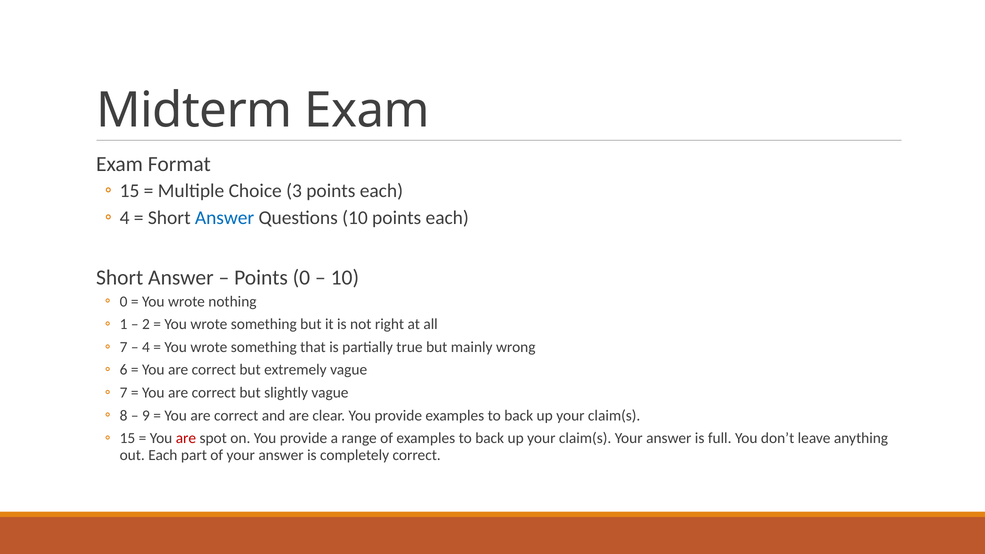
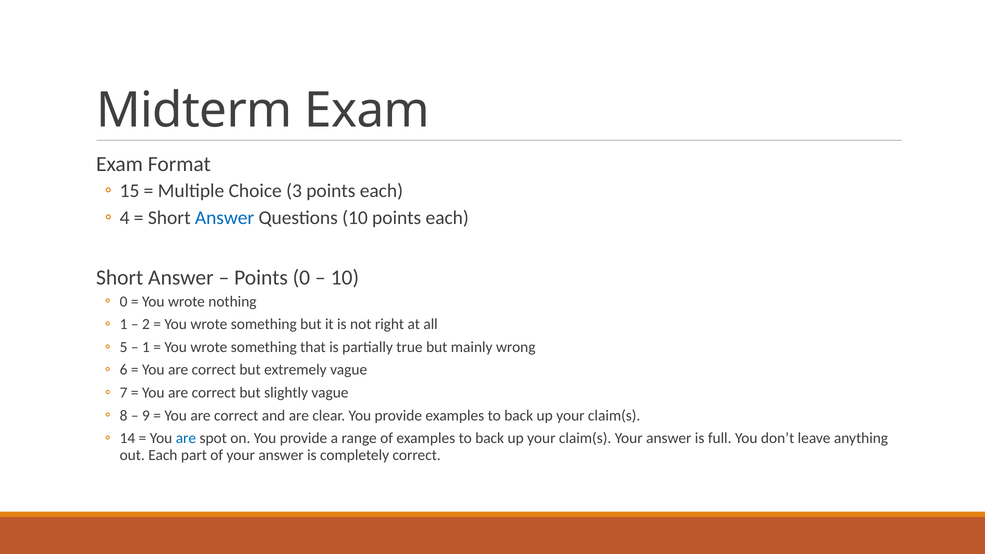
7: 7 -> 5 (124, 347)
4: 4 -> 1 (146, 347)
15: 15 -> 14 (127, 438)
are colour: red -> blue (186, 438)
